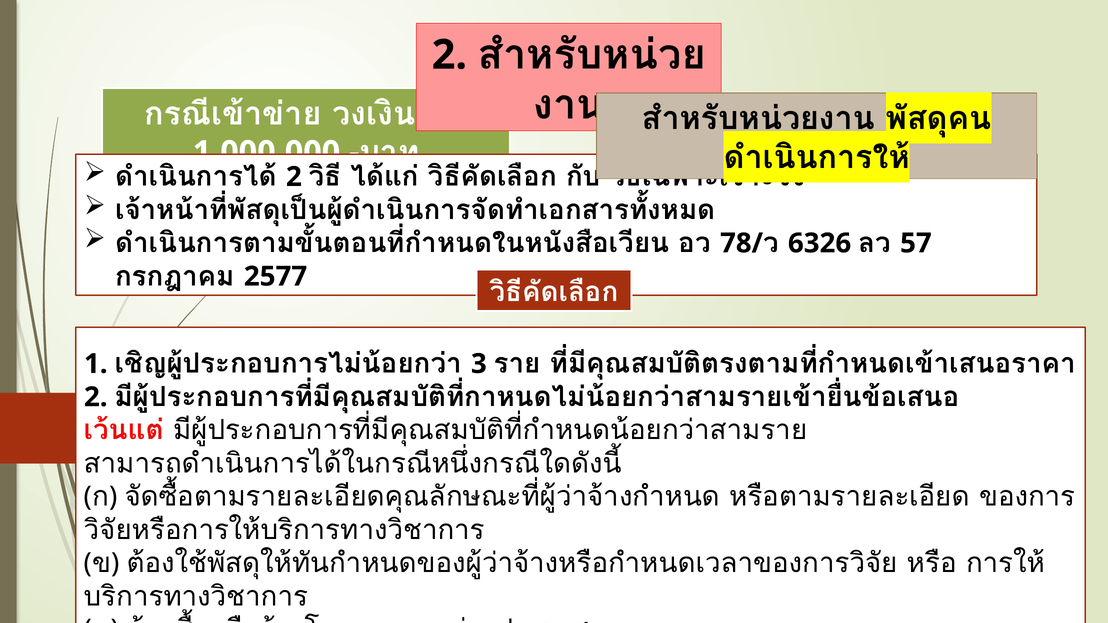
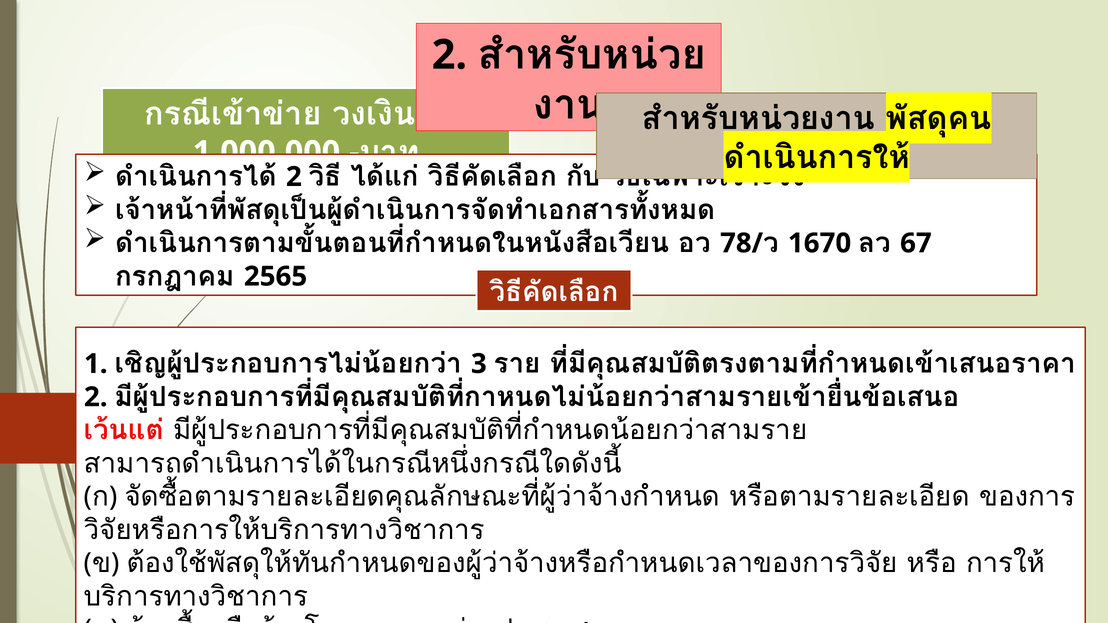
6326: 6326 -> 1670 (820, 243)
57: 57 -> 67 (916, 243)
2577: 2577 -> 2565 (276, 277)
